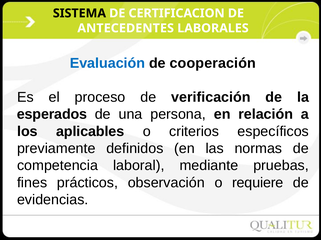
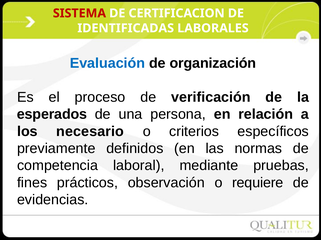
SISTEMA colour: black -> red (79, 13)
ANTECEDENTES: ANTECEDENTES -> IDENTIFICADAS (126, 28)
cooperación: cooperación -> organización (213, 63)
aplicables: aplicables -> necesario (90, 132)
